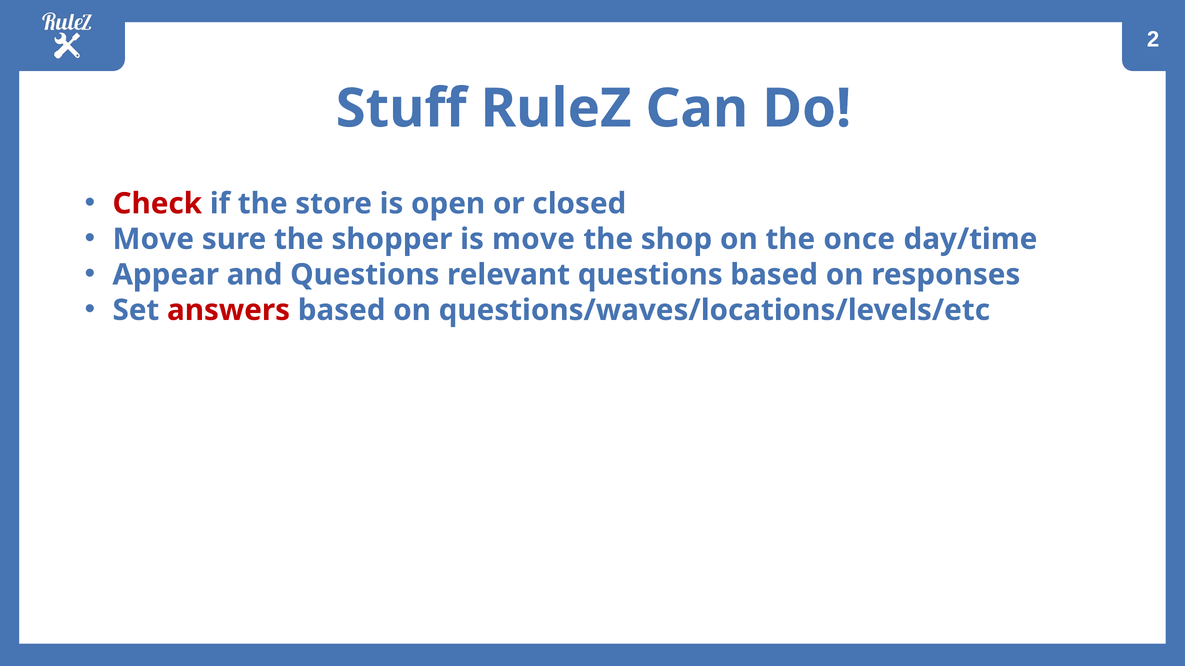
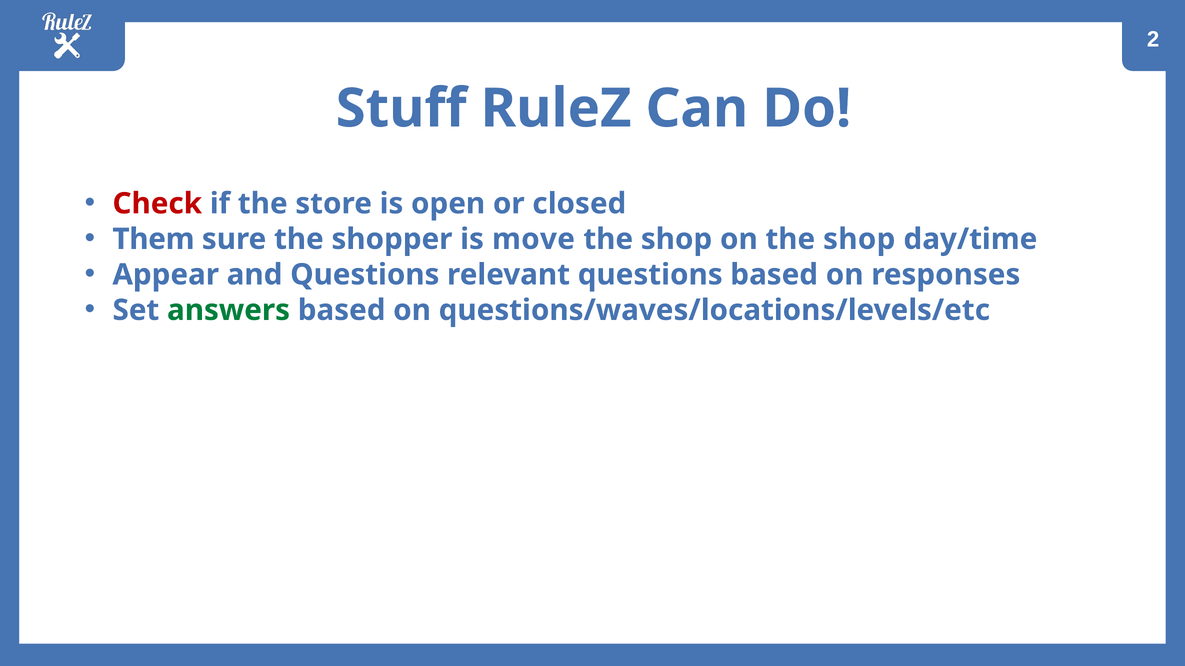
Move: Move -> Them (153, 239)
on the once: once -> shop (859, 239)
answers colour: red -> green (228, 310)
